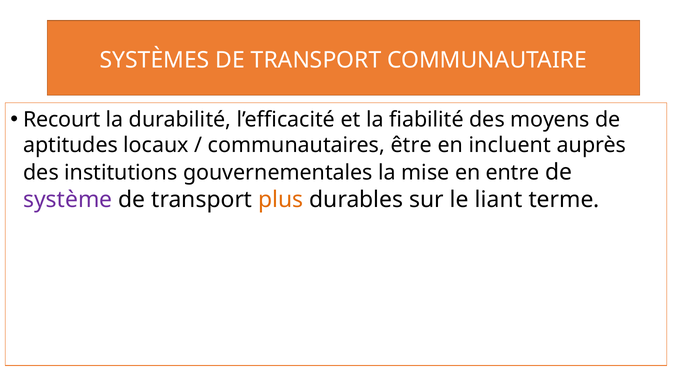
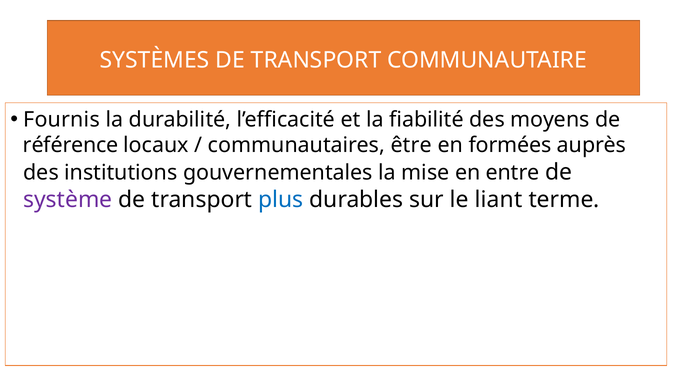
Recourt: Recourt -> Fournis (62, 120)
aptitudes: aptitudes -> référence (71, 146)
incluent: incluent -> formées (510, 146)
plus colour: orange -> blue (281, 200)
